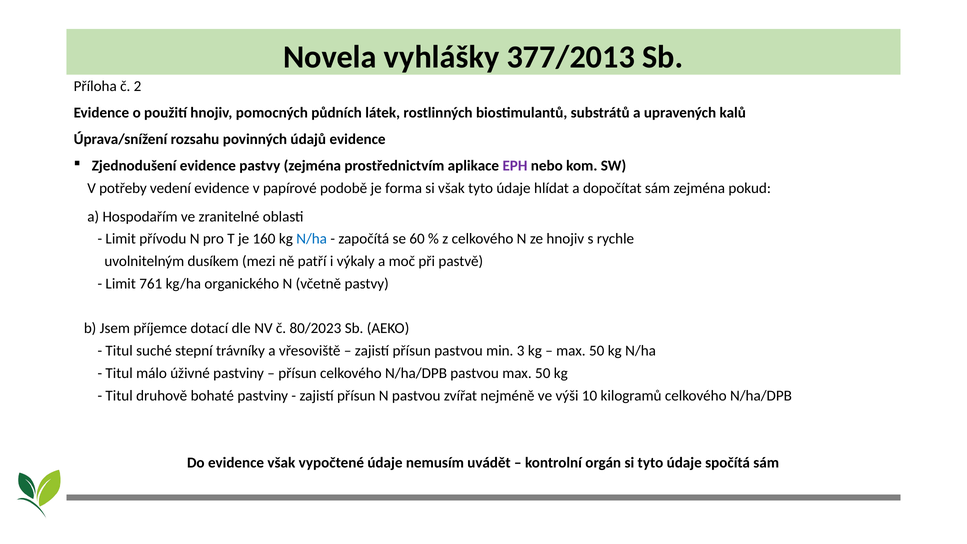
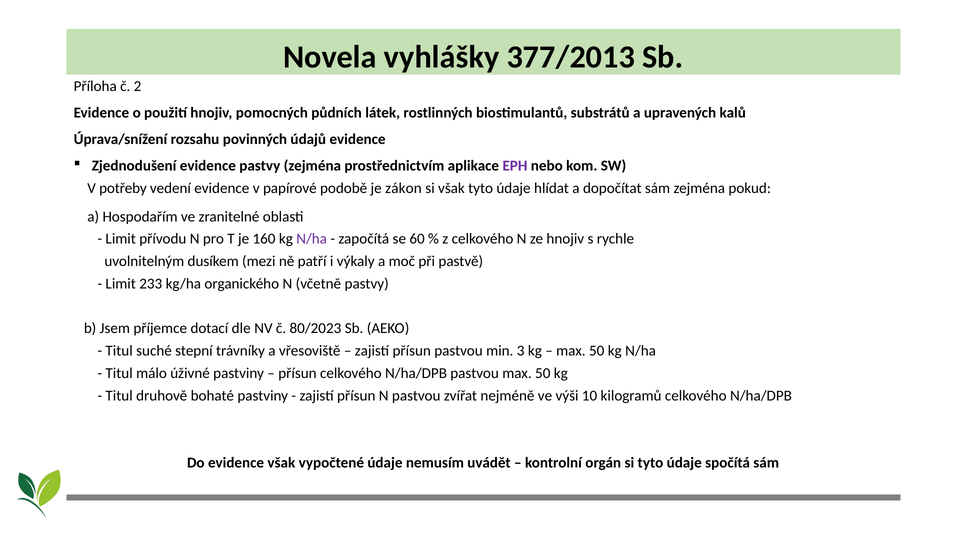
forma: forma -> zákon (404, 188)
N/ha colour: blue -> purple (312, 239)
761: 761 -> 233 (151, 284)
